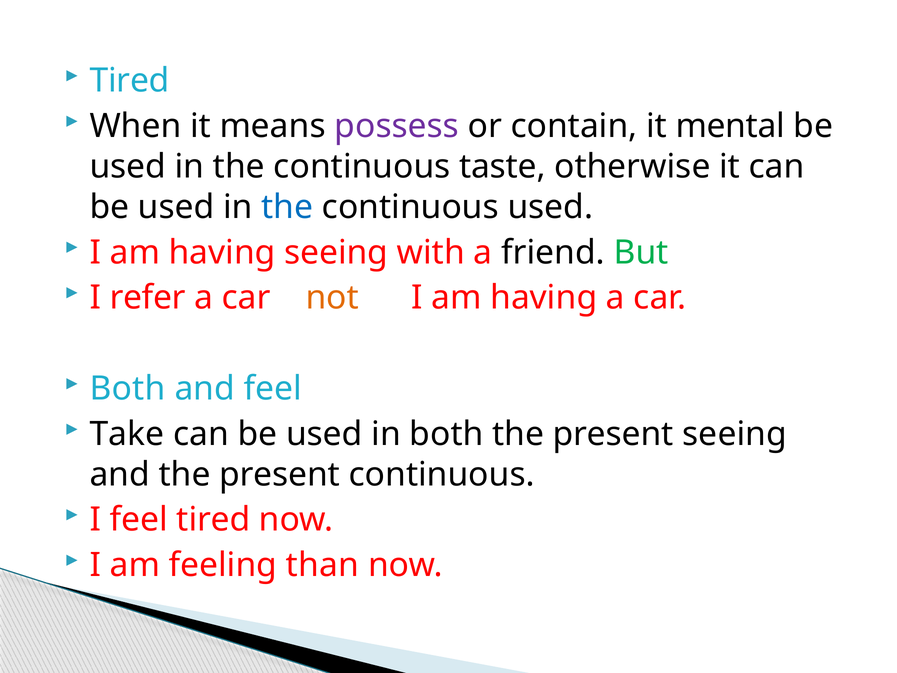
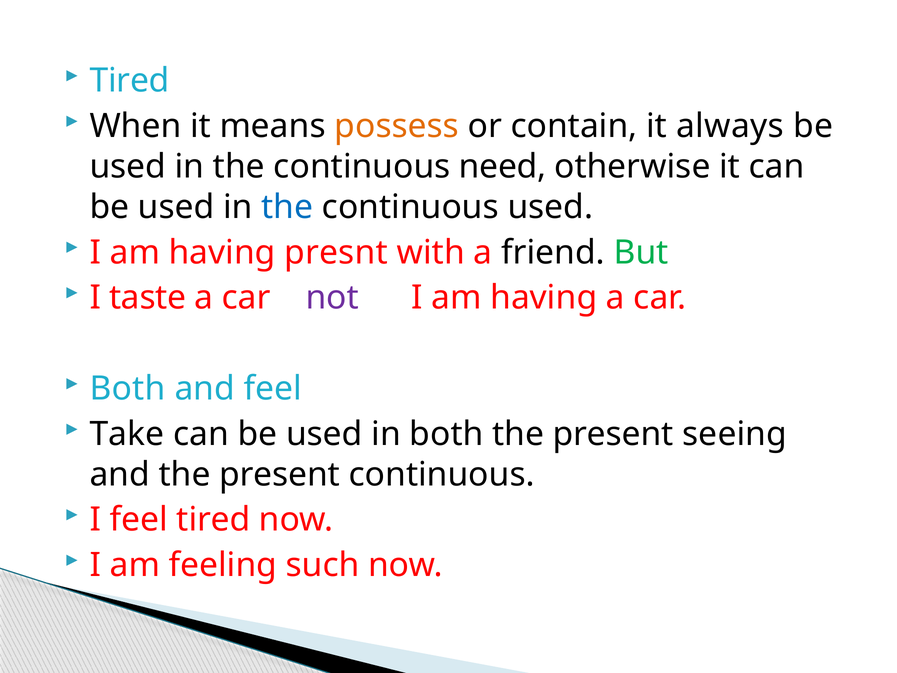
possess colour: purple -> orange (397, 126)
mental: mental -> always (730, 126)
taste: taste -> need (502, 167)
having seeing: seeing -> presnt (336, 252)
refer: refer -> taste (148, 298)
not colour: orange -> purple (332, 298)
than: than -> such (323, 565)
